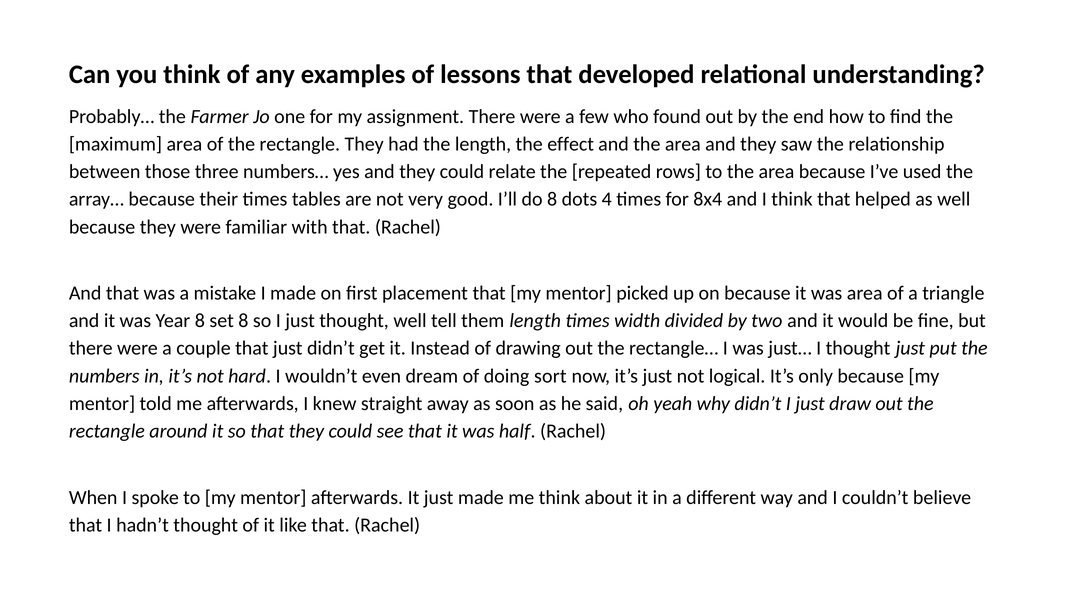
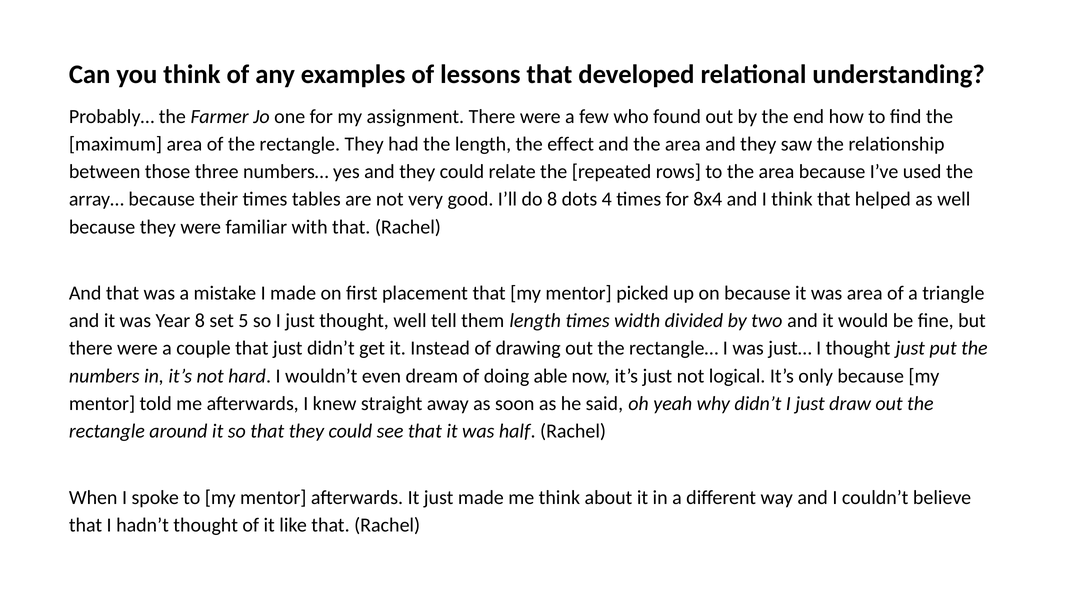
set 8: 8 -> 5 (243, 321)
sort: sort -> able (551, 376)
